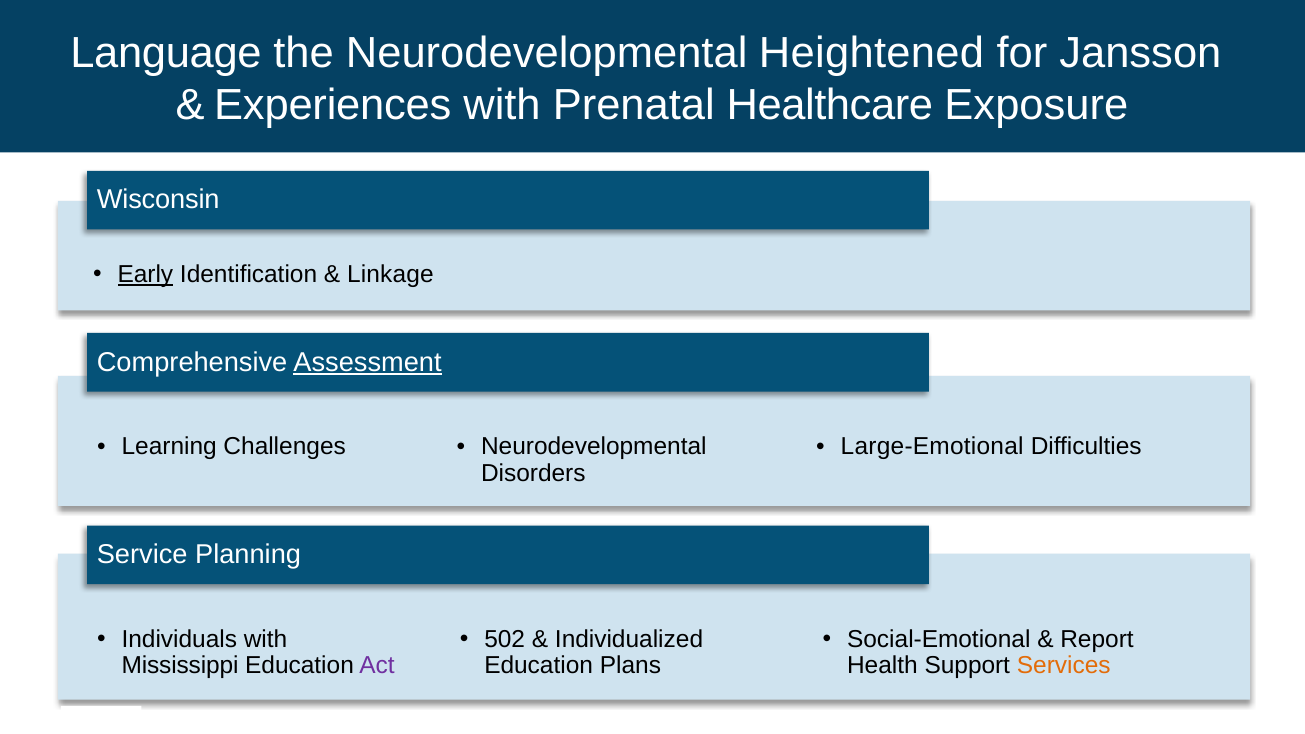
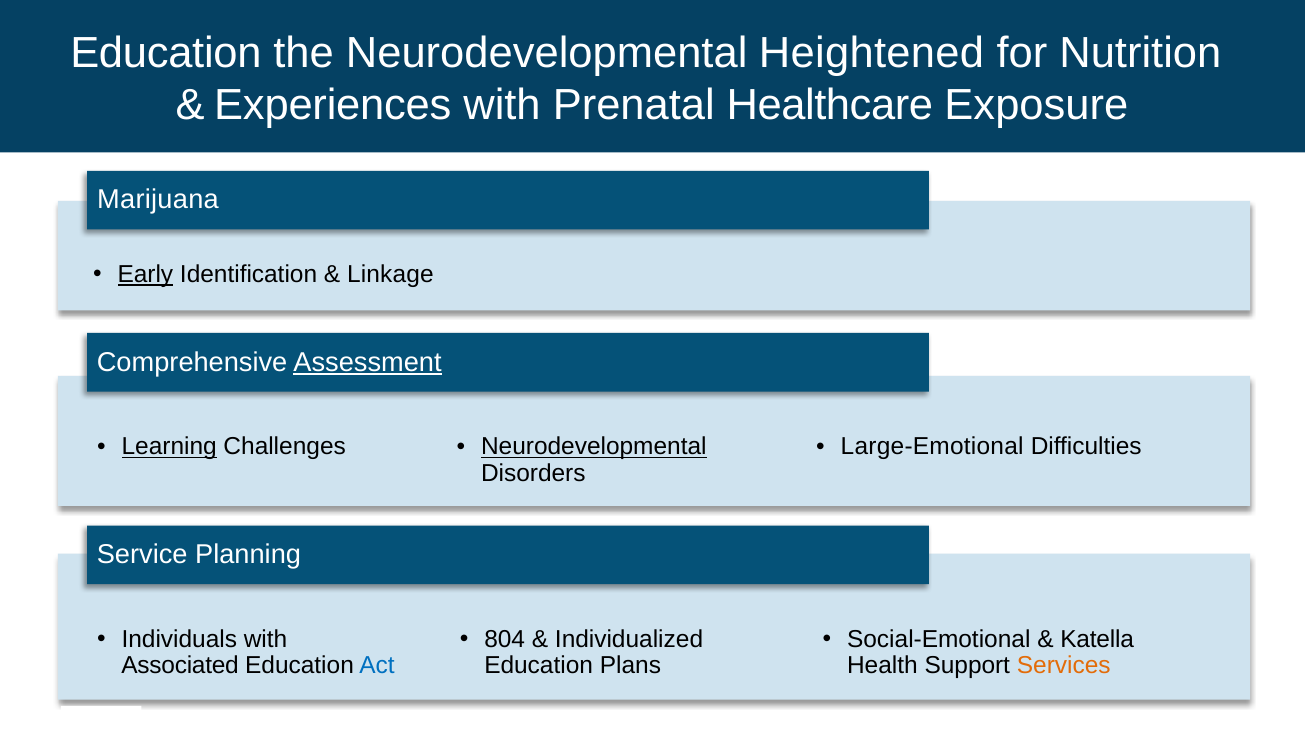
Language: Language -> Education (166, 53)
Jansson: Jansson -> Nutrition (1140, 53)
Wisconsin: Wisconsin -> Marijuana (158, 200)
Learning underline: none -> present (169, 447)
Neurodevelopmental underline: none -> present (594, 447)
502: 502 -> 804 (505, 639)
Report: Report -> Katella (1097, 639)
Mississippi: Mississippi -> Associated (180, 665)
Act colour: purple -> blue (377, 665)
